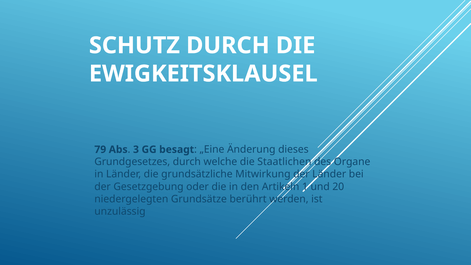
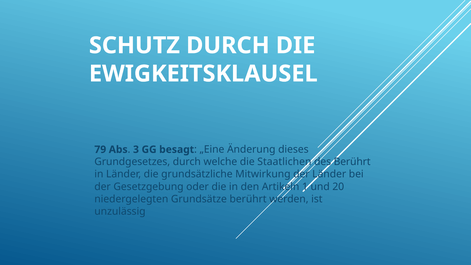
des Organe: Organe -> Berührt (352, 162)
